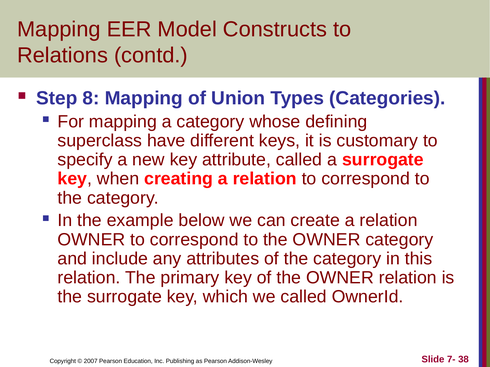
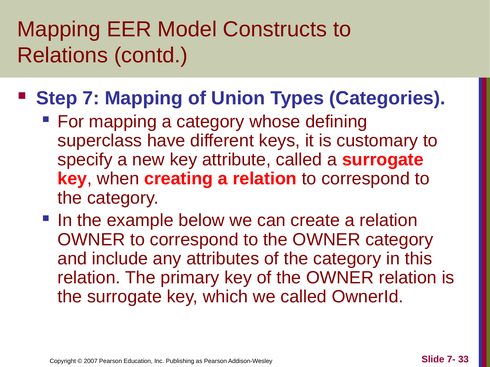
8: 8 -> 7 (91, 98)
38: 38 -> 33 (463, 360)
